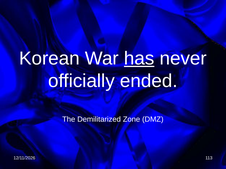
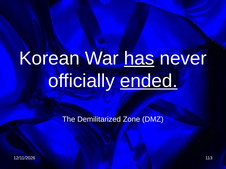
ended underline: none -> present (149, 81)
